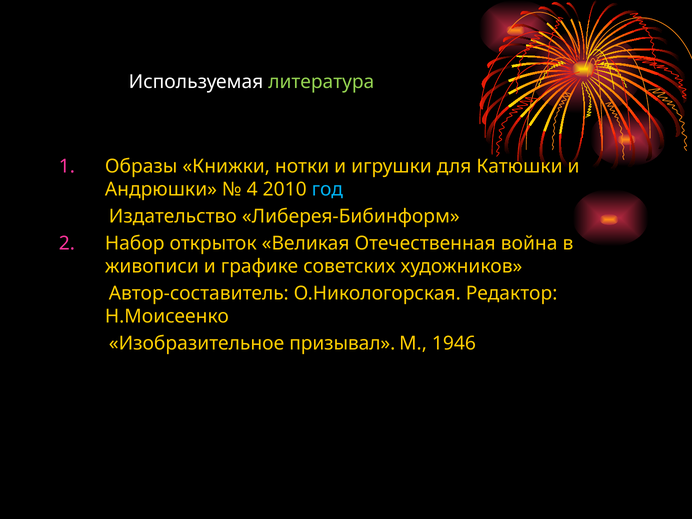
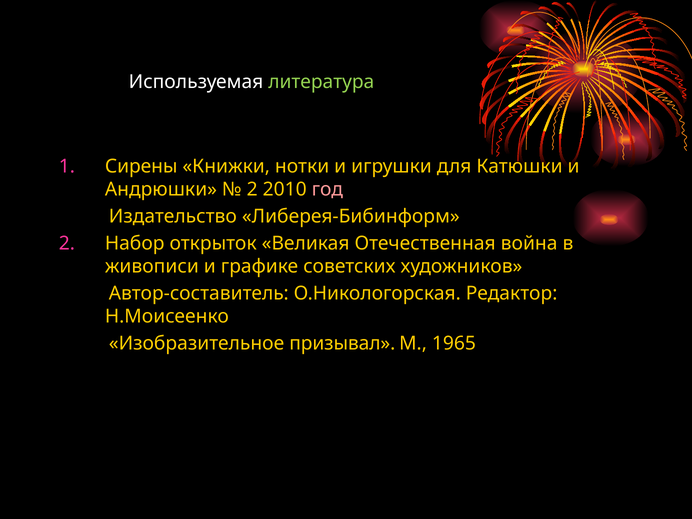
Образы: Образы -> Сирены (141, 166)
4: 4 -> 2 (252, 189)
год colour: light blue -> pink (327, 189)
1946: 1946 -> 1965 (454, 343)
